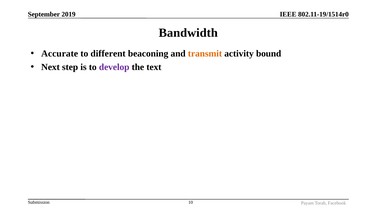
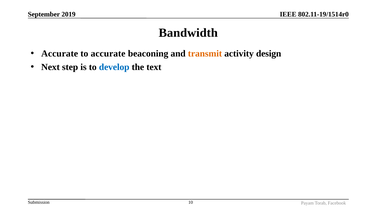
to different: different -> accurate (108, 54)
bound: bound -> design (269, 54)
develop colour: purple -> blue (114, 67)
